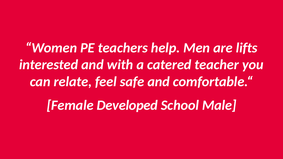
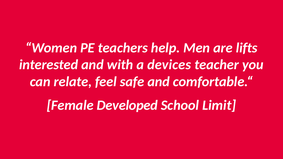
catered: catered -> devices (169, 65)
Male: Male -> Limit (219, 105)
